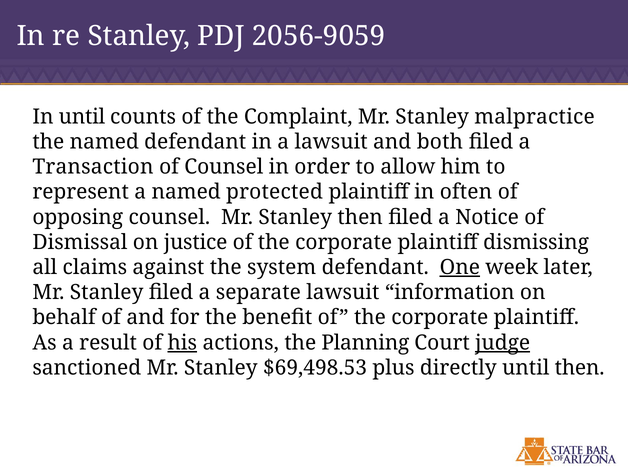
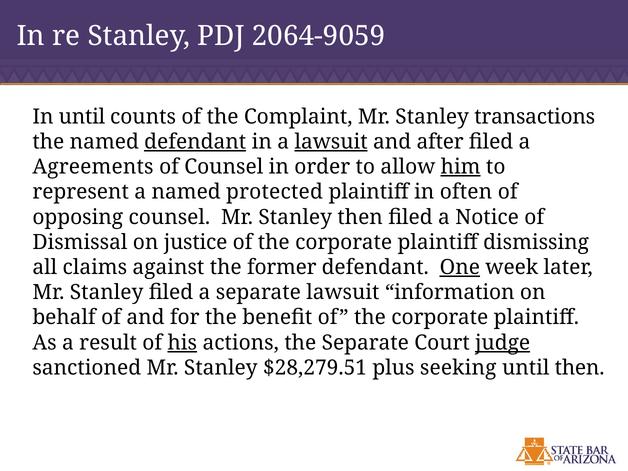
2056-9059: 2056-9059 -> 2064-9059 (319, 36)
malpractice: malpractice -> transactions (535, 117)
defendant underline: none -> present (195, 142)
lawsuit underline: none -> present (331, 142)
both: both -> after (440, 142)
Transaction: Transaction -> Agreements (93, 167)
him underline: none -> present (461, 167)
system: system -> former (282, 267)
the Planning: Planning -> Separate (365, 343)
$69,498.53: $69,498.53 -> $28,279.51 (315, 368)
directly: directly -> seeking (458, 368)
